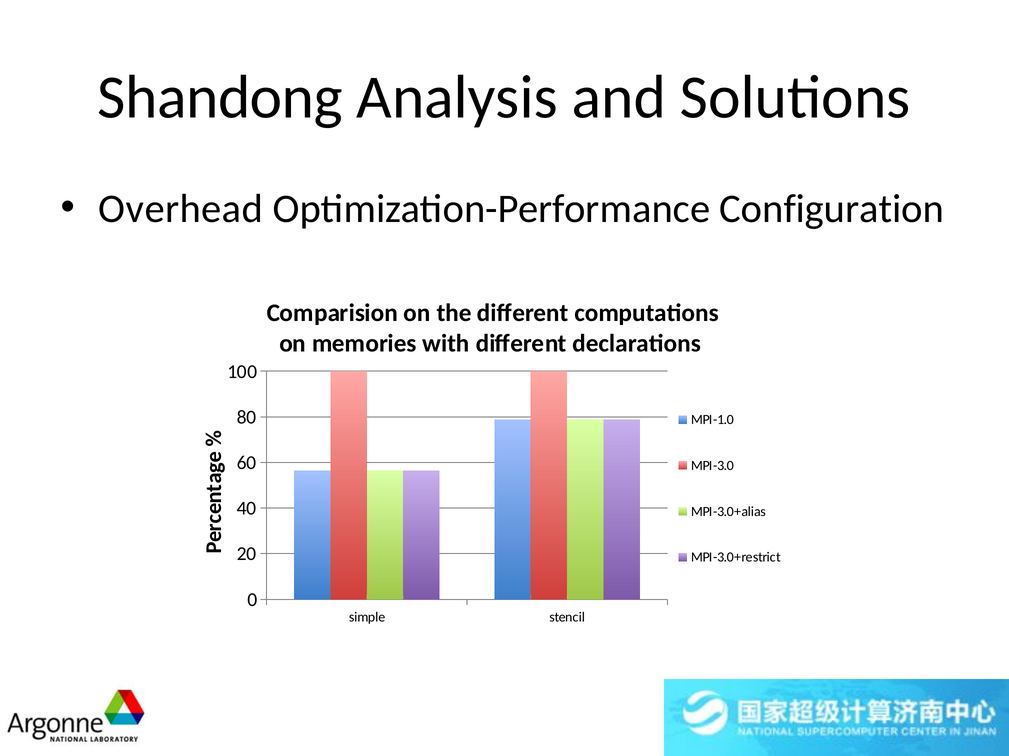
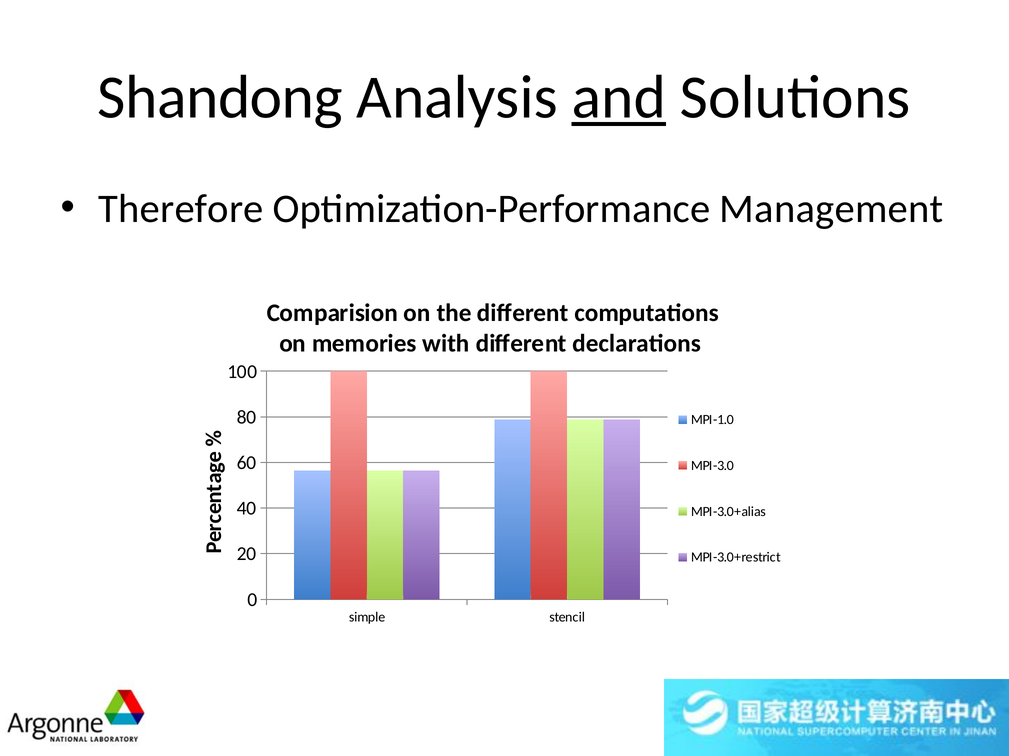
and underline: none -> present (619, 98)
Overhead: Overhead -> Therefore (181, 209)
Configuration: Configuration -> Management (831, 209)
